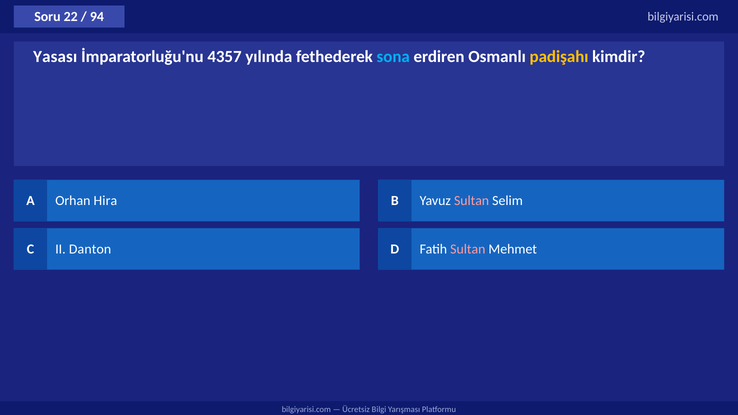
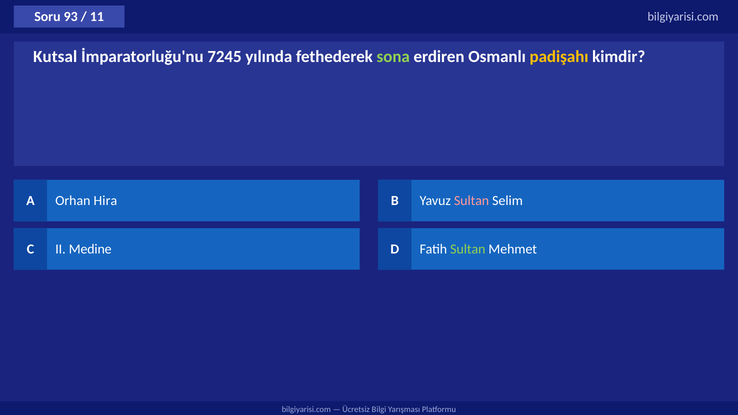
22: 22 -> 93 (71, 17)
94: 94 -> 11 (97, 17)
Yasası: Yasası -> Kutsal (55, 57)
4357: 4357 -> 7245 (225, 57)
sona colour: light blue -> light green (393, 57)
Danton: Danton -> Medine (90, 249)
Sultan colour: pink -> light green (468, 249)
